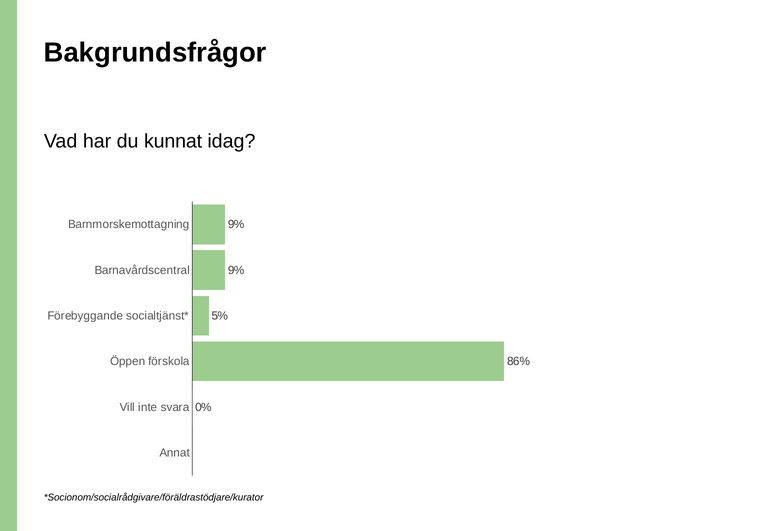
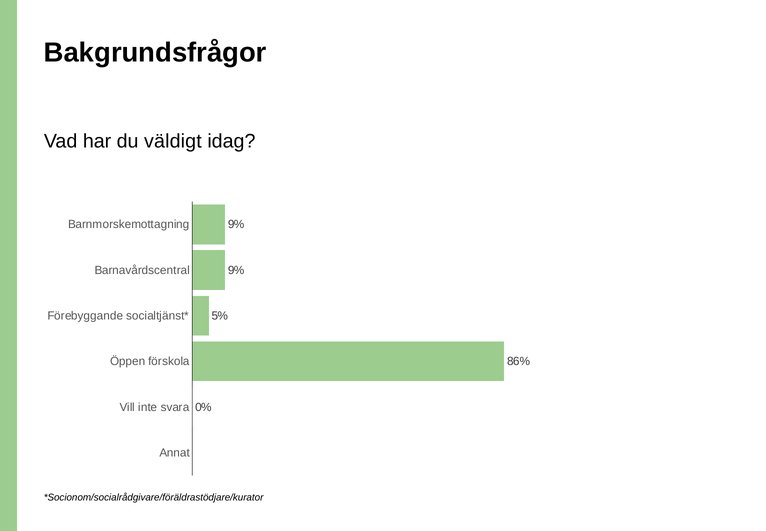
kunnat: kunnat -> väldigt (173, 141)
